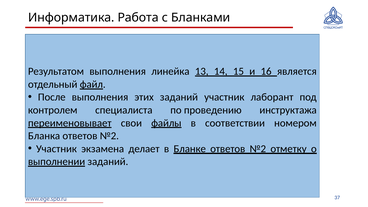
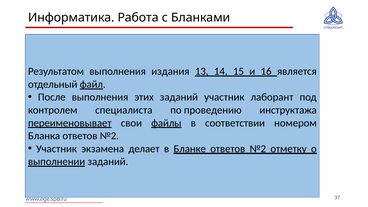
линейка: линейка -> издания (170, 71)
